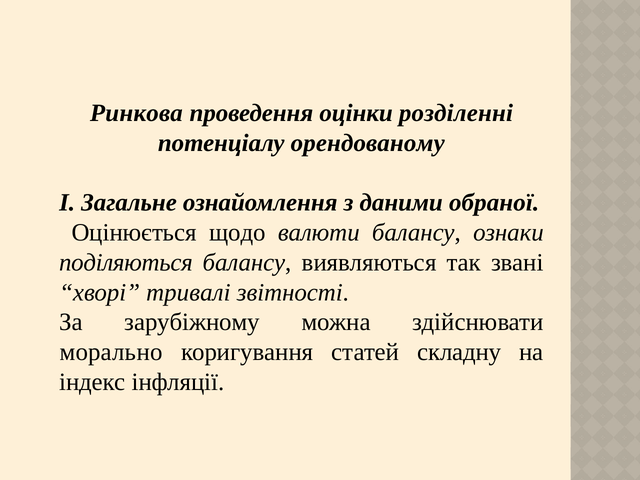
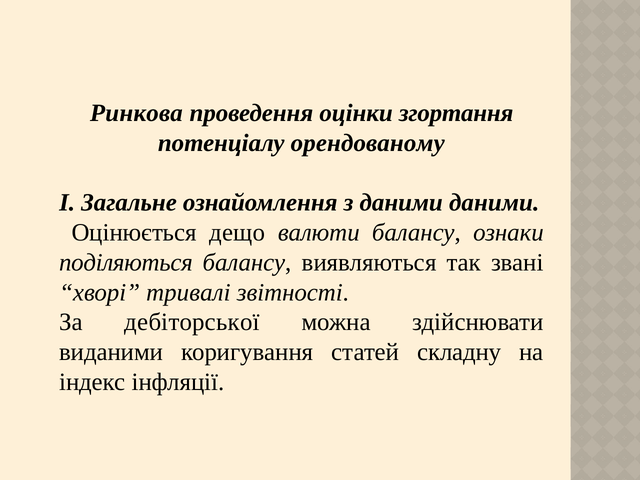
розділенні: розділенні -> згортання (456, 113)
даними обраної: обраної -> даними (494, 203)
щодо: щодо -> дещо (237, 233)
зарубіжному: зарубіжному -> дебіторської (192, 322)
морально: морально -> виданими (111, 352)
